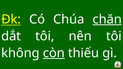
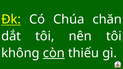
chăn underline: present -> none (107, 19)
